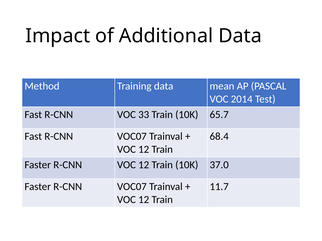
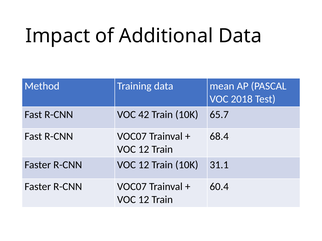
2014: 2014 -> 2018 (242, 99)
33: 33 -> 42 (144, 115)
37.0: 37.0 -> 31.1 (219, 165)
11.7: 11.7 -> 60.4 (219, 187)
